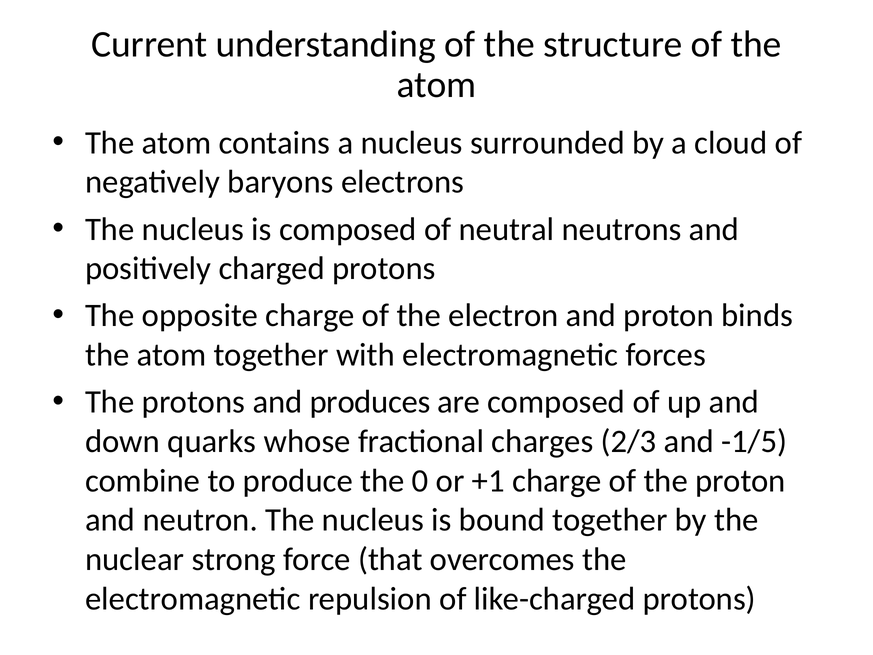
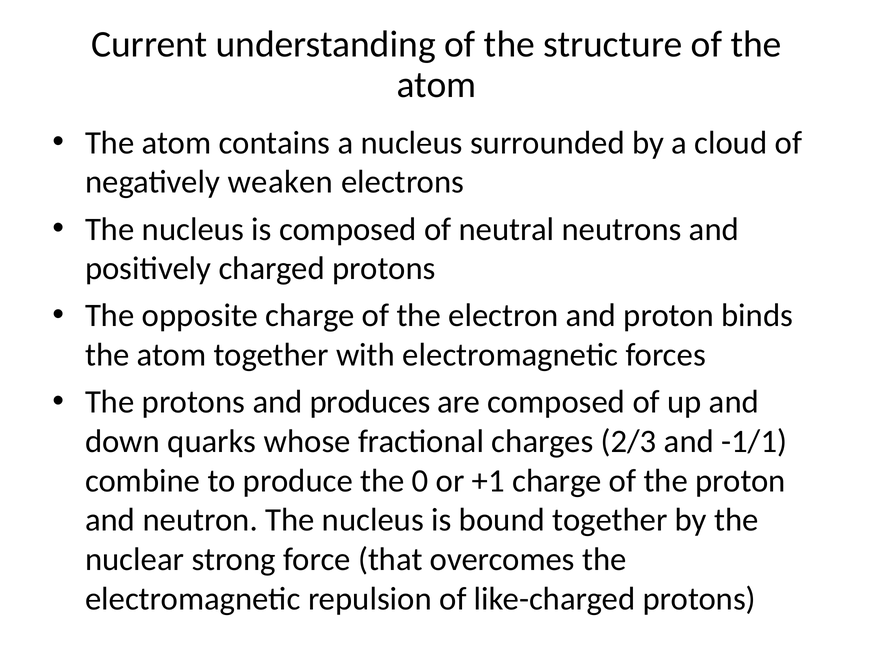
baryons: baryons -> weaken (280, 182)
-1/5: -1/5 -> -1/1 (754, 441)
